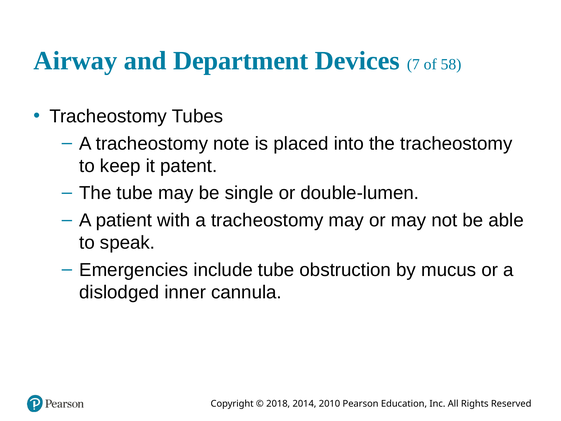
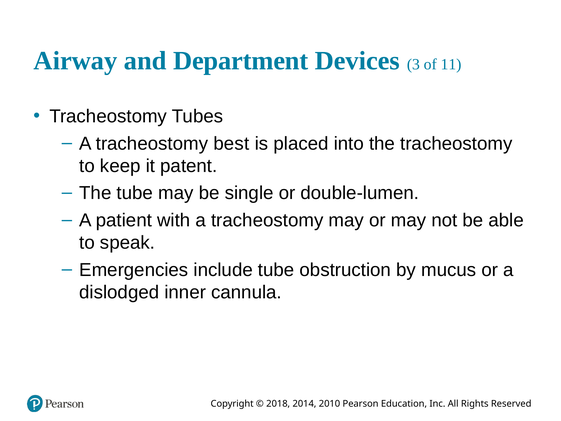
7: 7 -> 3 (413, 64)
58: 58 -> 11 (451, 64)
note: note -> best (231, 143)
